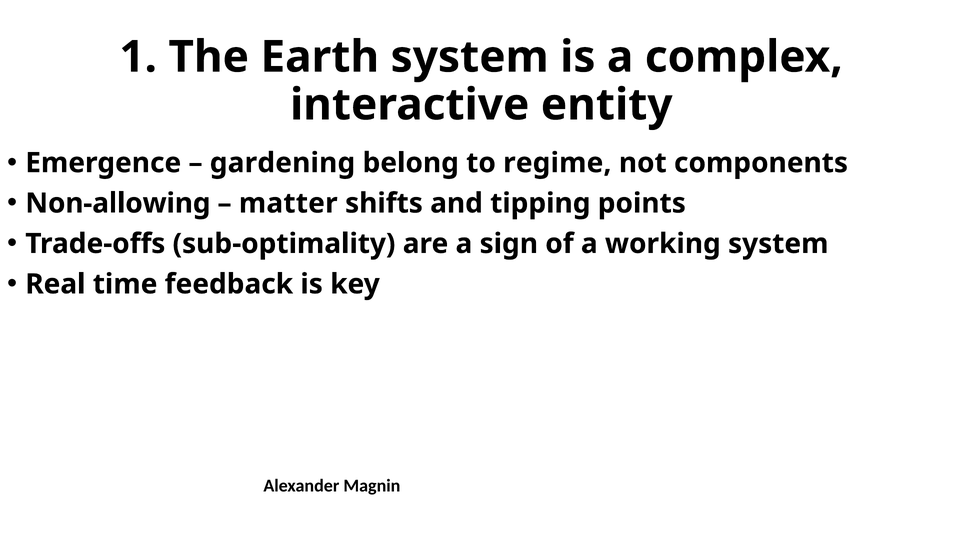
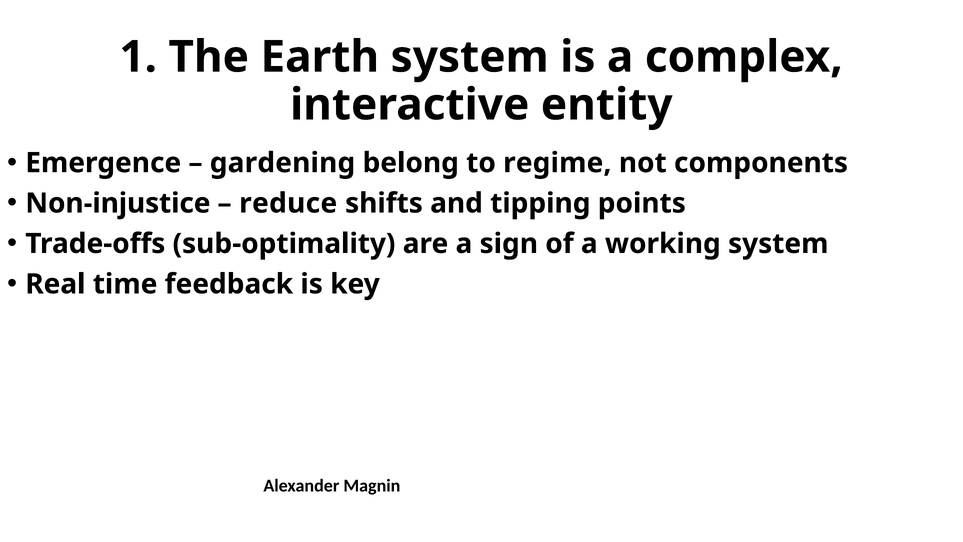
Non-allowing: Non-allowing -> Non-injustice (118, 203)
matter: matter -> reduce (288, 203)
